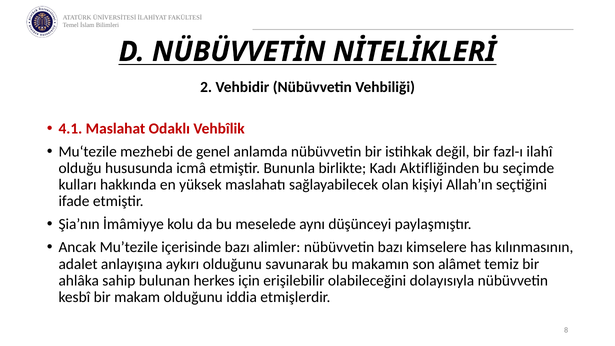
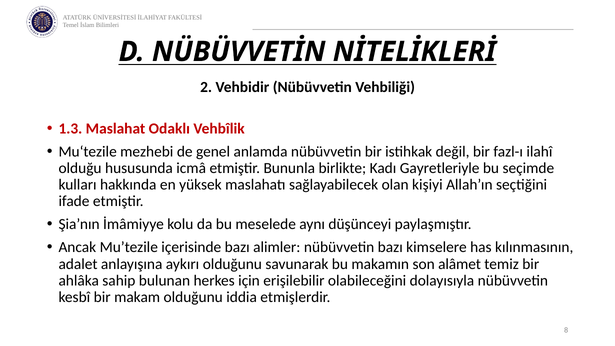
4.1: 4.1 -> 1.3 (70, 128)
Aktifliğinden: Aktifliğinden -> Gayretleriyle (440, 168)
